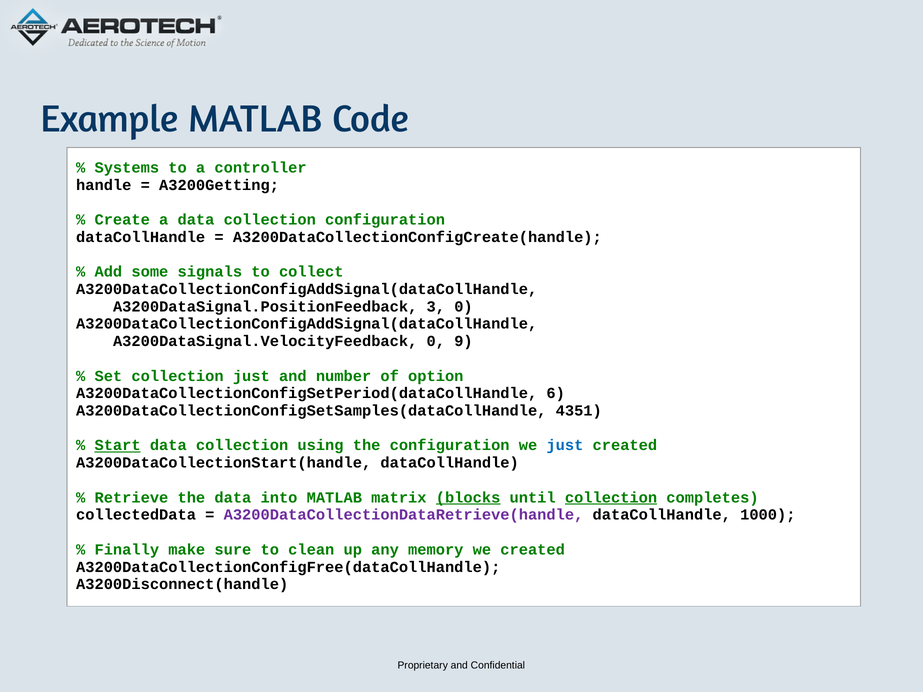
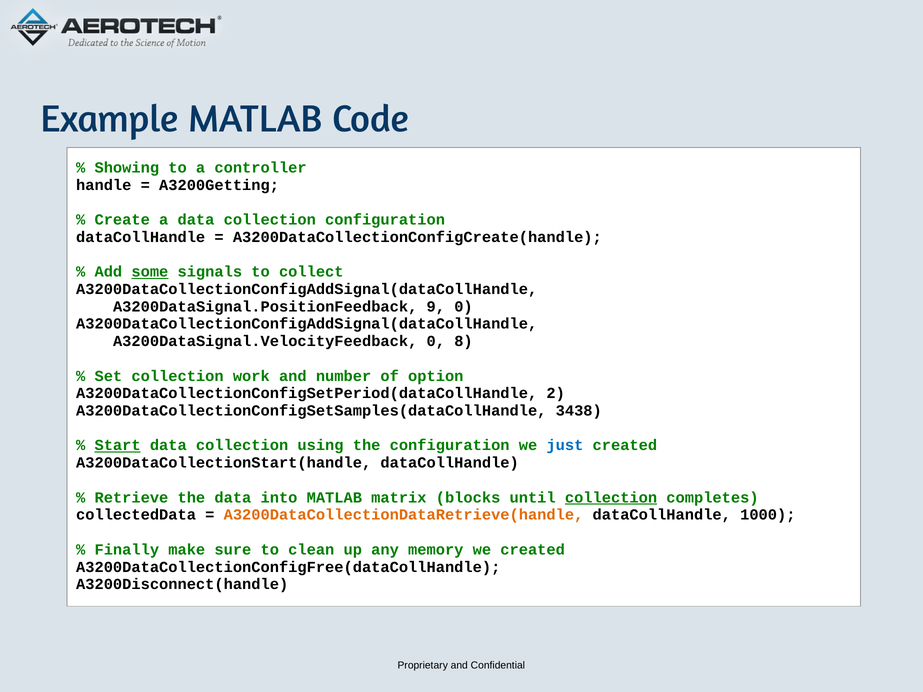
Systems: Systems -> Showing (127, 168)
some underline: none -> present (150, 272)
3: 3 -> 9 (436, 307)
9: 9 -> 8 (463, 341)
collection just: just -> work (251, 376)
6: 6 -> 2 (556, 393)
4351: 4351 -> 3438 (579, 411)
blocks underline: present -> none (468, 498)
A3200DataCollectionDataRetrieve(handle colour: purple -> orange (404, 515)
